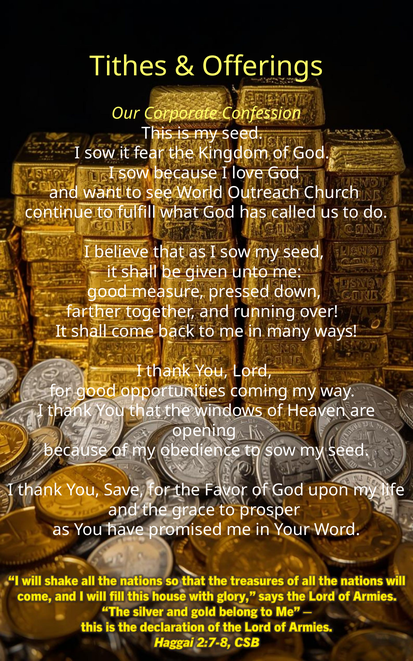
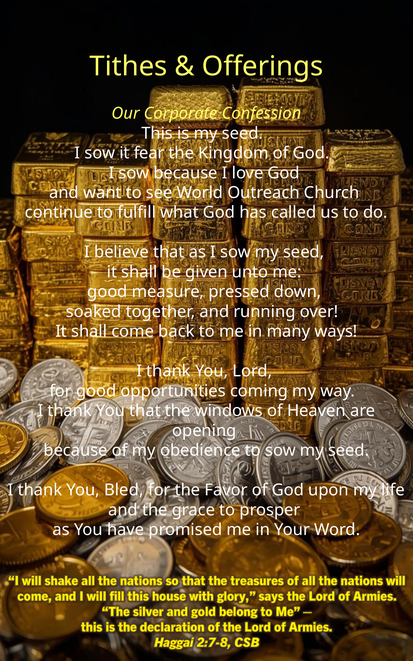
farther: farther -> soaked (94, 312)
Save: Save -> Bled (124, 490)
